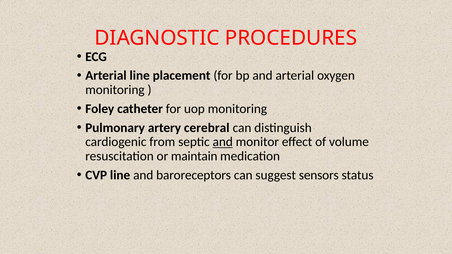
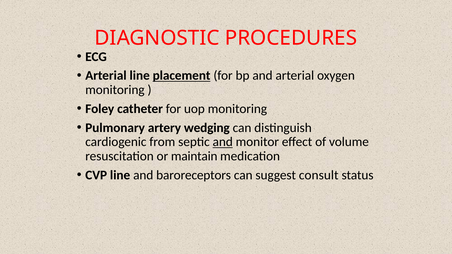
placement underline: none -> present (182, 76)
cerebral: cerebral -> wedging (207, 128)
sensors: sensors -> consult (319, 175)
